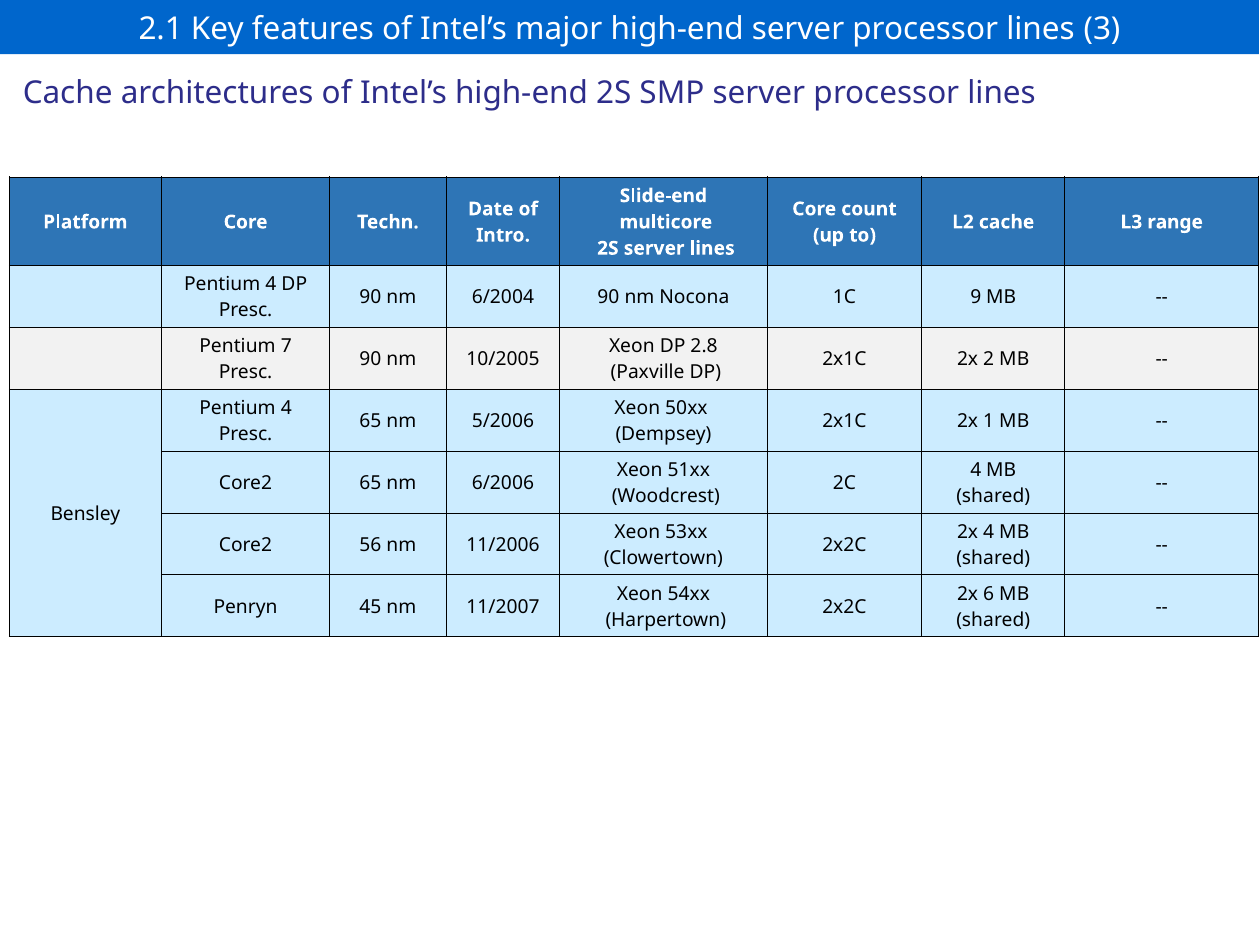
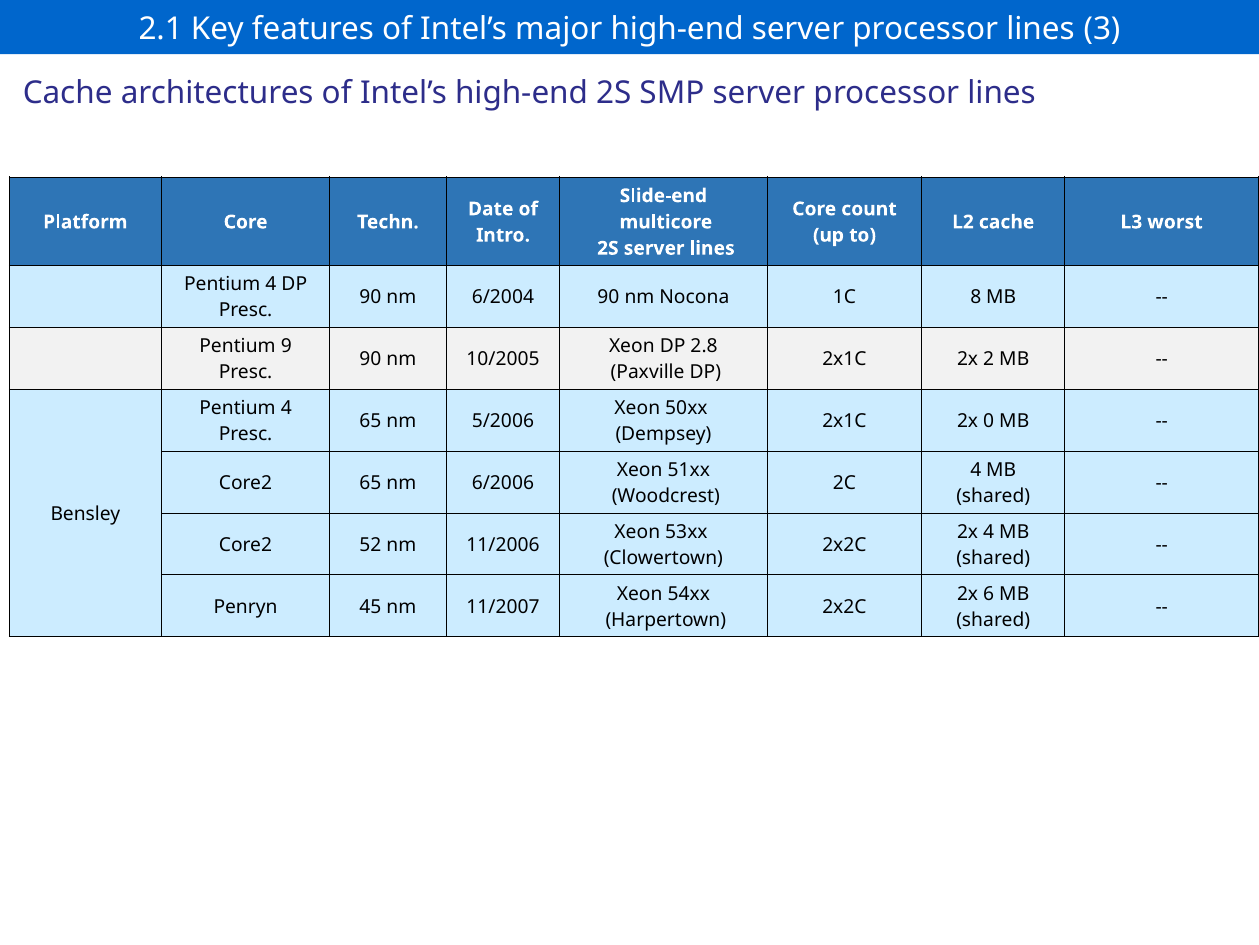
range: range -> worst (1175, 222)
9: 9 -> 8 (976, 297)
7: 7 -> 9 (286, 346)
1: 1 -> 0 (989, 421)
56: 56 -> 52 (370, 545)
